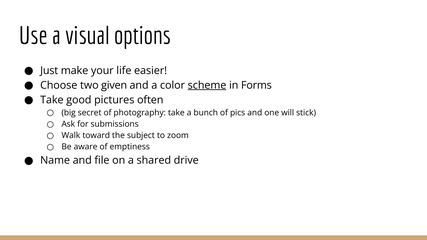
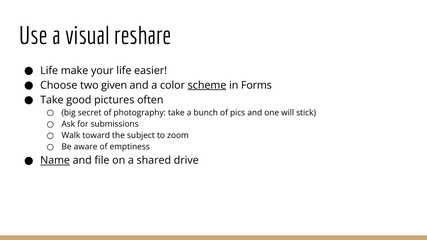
options: options -> reshare (143, 36)
Just: Just -> Life (49, 71)
Name underline: none -> present (55, 161)
